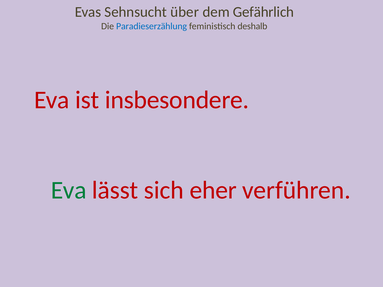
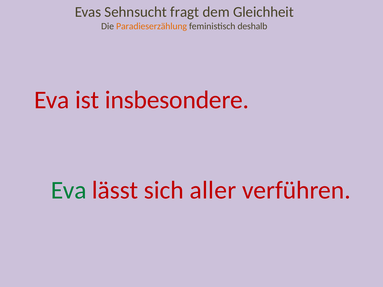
über: über -> fragt (185, 12)
Gefährlich: Gefährlich -> Gleichheit (263, 12)
Paradieserzählung colour: blue -> orange (152, 26)
eher: eher -> aller (213, 190)
